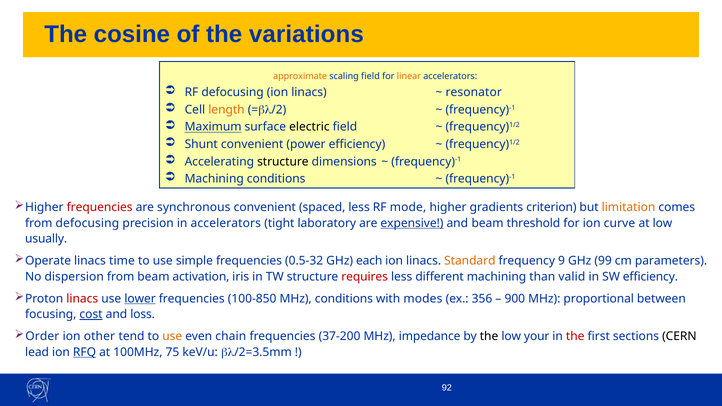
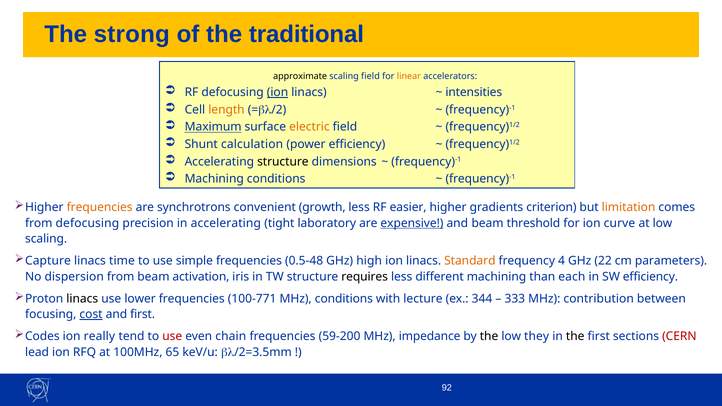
cosine: cosine -> strong (132, 35)
variations: variations -> traditional (306, 35)
approximate colour: orange -> black (300, 76)
ion underline: none -> present (277, 92)
resonator: resonator -> intensities (474, 92)
electric colour: black -> orange (309, 127)
Shunt convenient: convenient -> calculation (252, 144)
frequencies colour: red -> orange (100, 207)
synchronous: synchronous -> synchrotrons (194, 207)
spaced: spaced -> growth (322, 207)
mode: mode -> easier (408, 207)
in accelerators: accelerators -> accelerating (226, 223)
usually: usually -> scaling (46, 239)
Operate: Operate -> Capture (48, 261)
0.5-32: 0.5-32 -> 0.5-48 (304, 261)
each: each -> high (369, 261)
9: 9 -> 4 (562, 261)
99: 99 -> 22 (603, 261)
requires colour: red -> black (365, 277)
valid: valid -> each (572, 277)
linacs colour: red -> black (82, 299)
lower underline: present -> none (140, 299)
100-850: 100-850 -> 100-771 (252, 299)
modes: modes -> lecture (423, 299)
356: 356 -> 344 (482, 299)
900: 900 -> 333 (515, 299)
proportional: proportional -> contribution (599, 299)
and loss: loss -> first (143, 314)
Order: Order -> Codes (42, 336)
other: other -> really (99, 336)
use colour: orange -> red (172, 336)
37-200: 37-200 -> 59-200 (340, 336)
your: your -> they (537, 336)
the colour: red -> black (575, 336)
CERN colour: black -> red (679, 336)
RFQ underline: present -> none (84, 352)
75: 75 -> 65 (172, 352)
